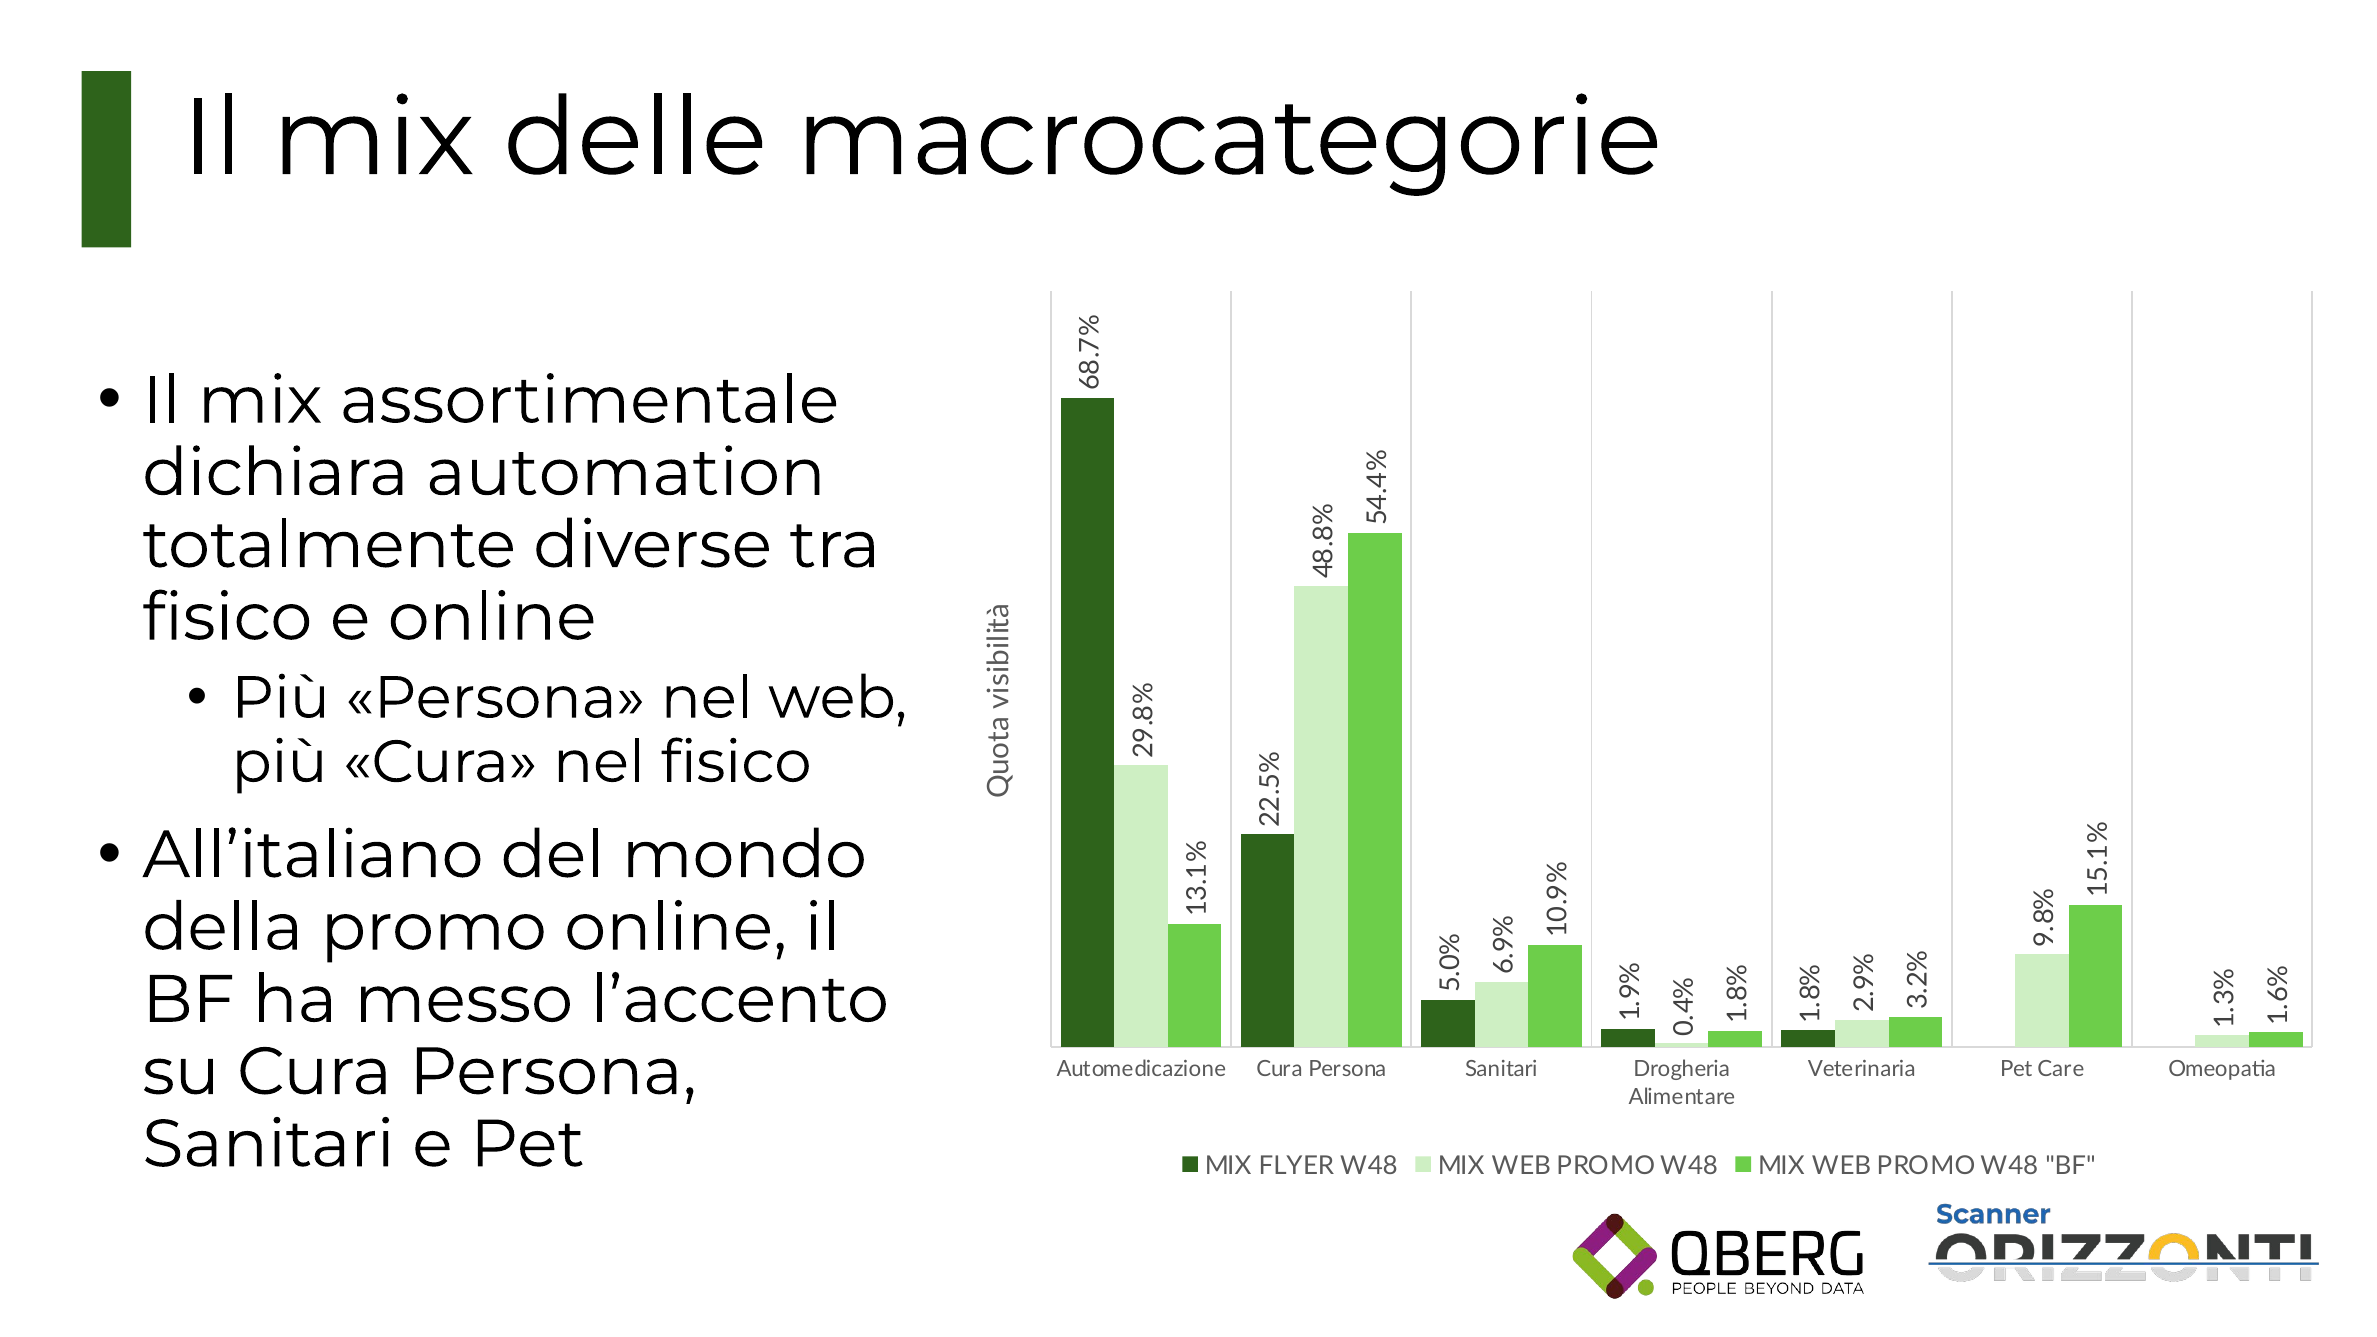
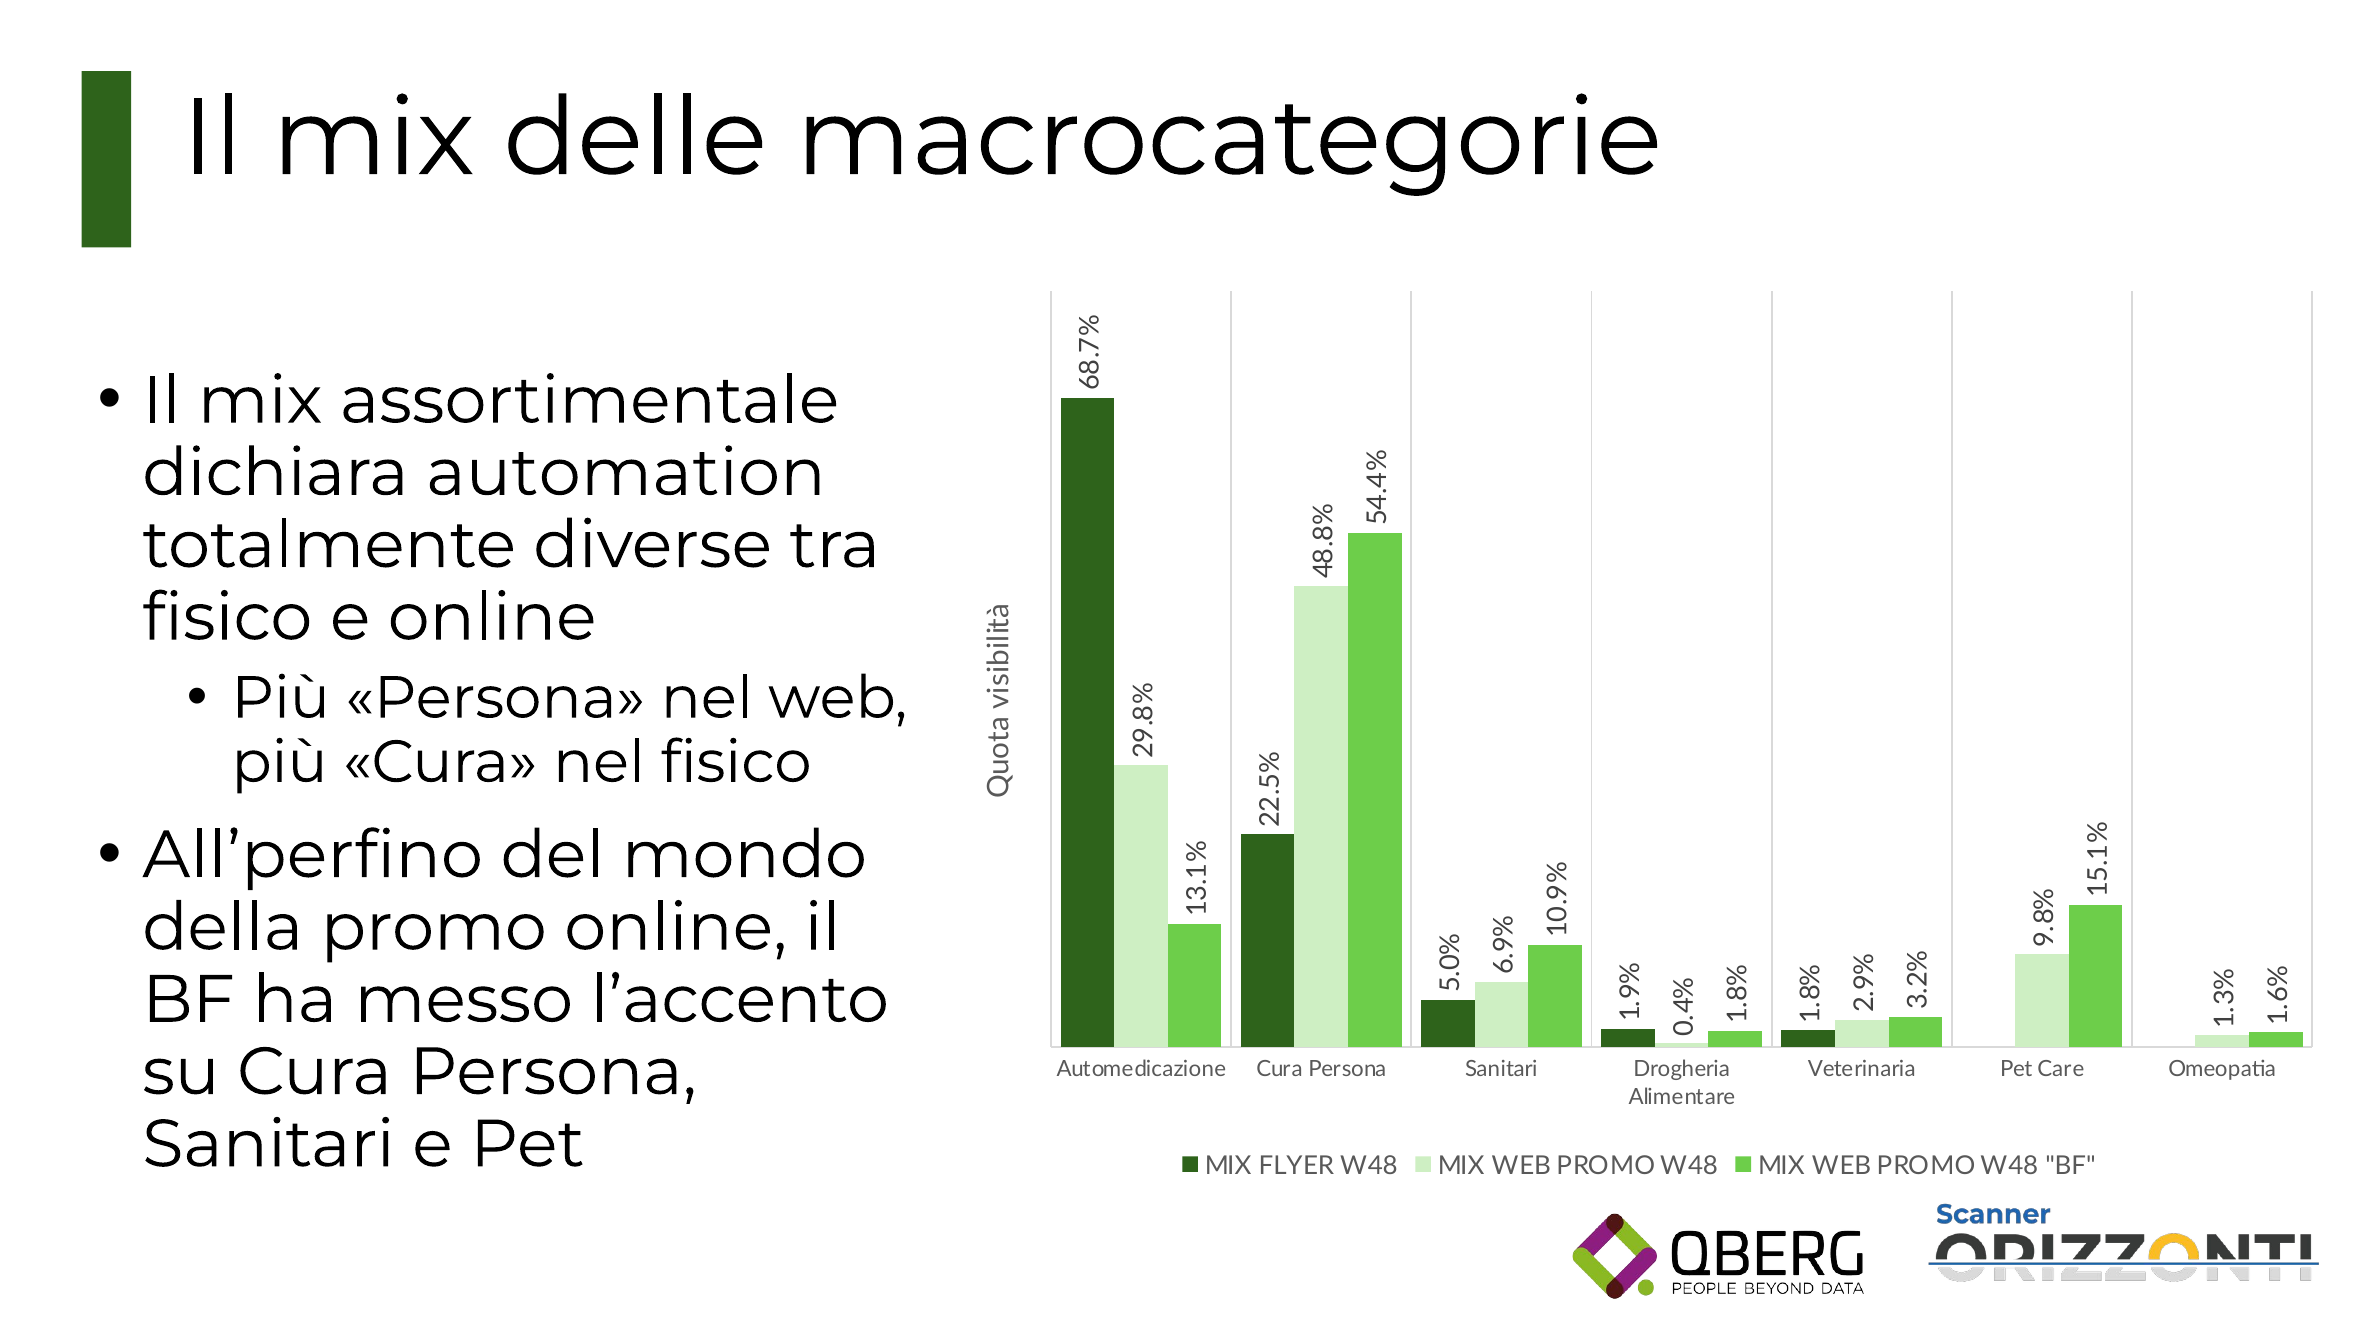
All’italiano: All’italiano -> All’perfino (313, 855)
